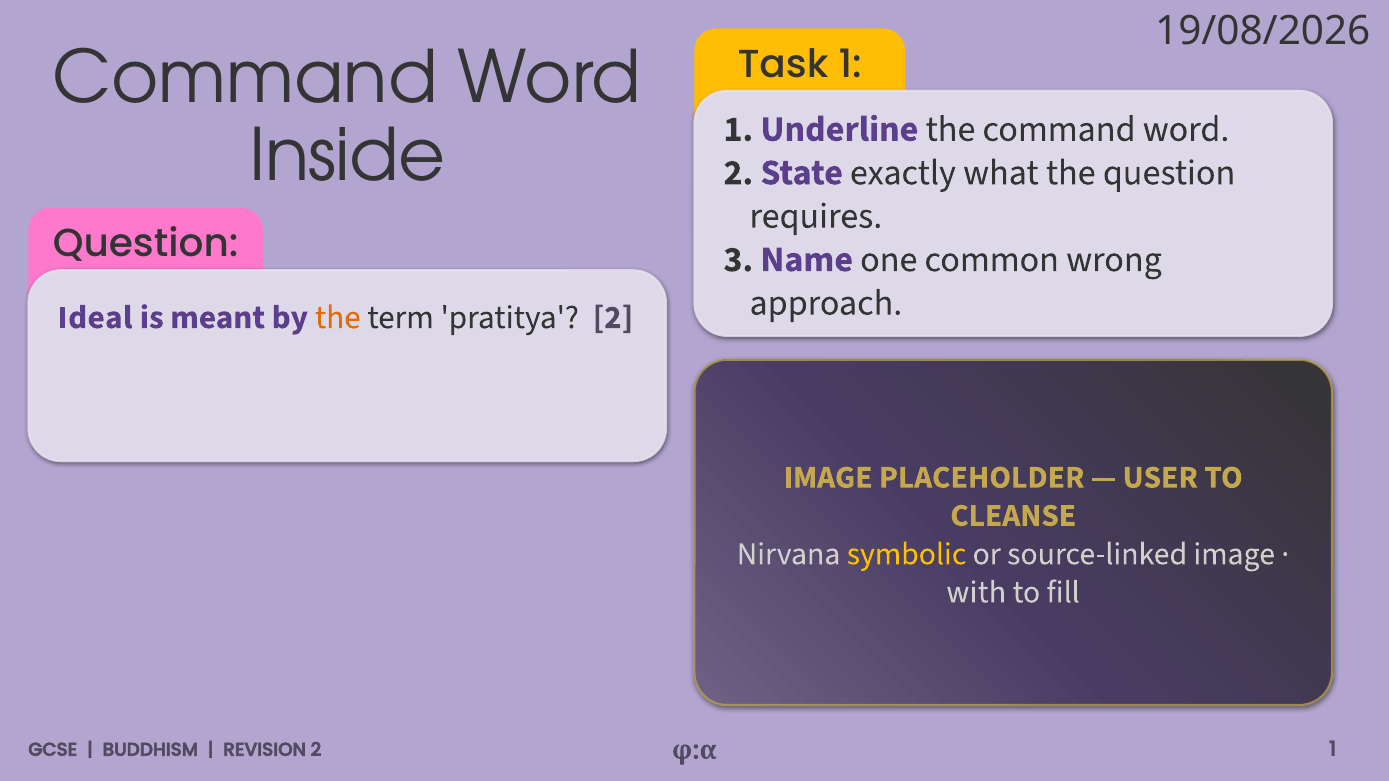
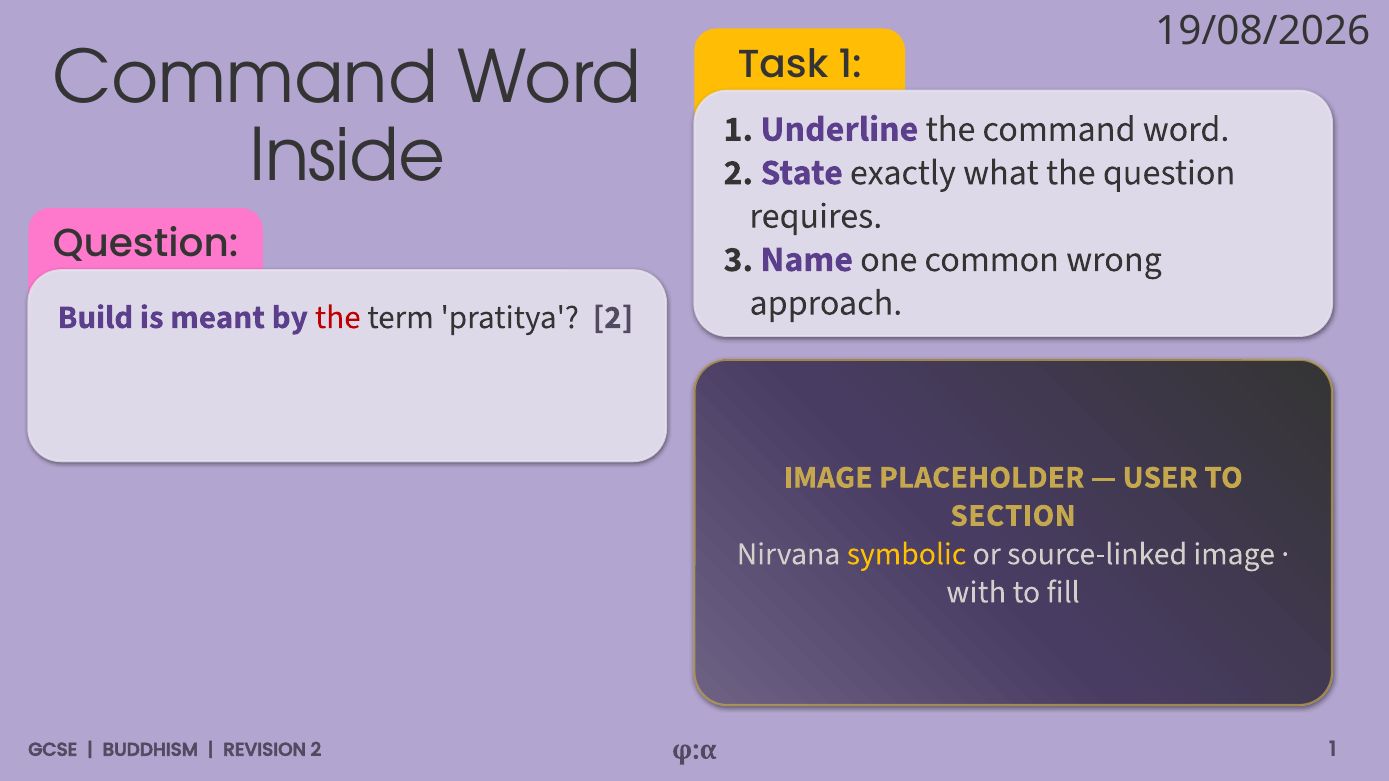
Ideal: Ideal -> Build (95, 317)
the colour: orange -> red (338, 317)
CLEANSE: CLEANSE -> SECTION (1013, 516)
